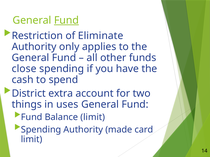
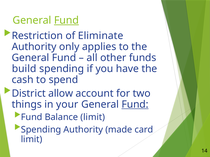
close: close -> build (24, 69)
extra: extra -> allow (61, 94)
uses: uses -> your (67, 105)
Fund underline: none -> present (135, 105)
